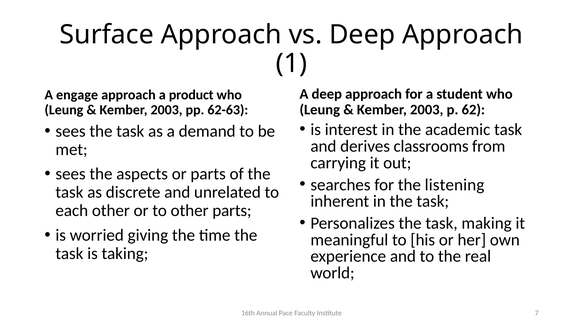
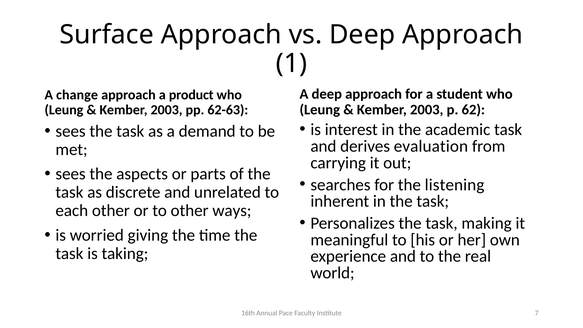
engage: engage -> change (77, 95)
classrooms: classrooms -> evaluation (431, 146)
other parts: parts -> ways (232, 211)
